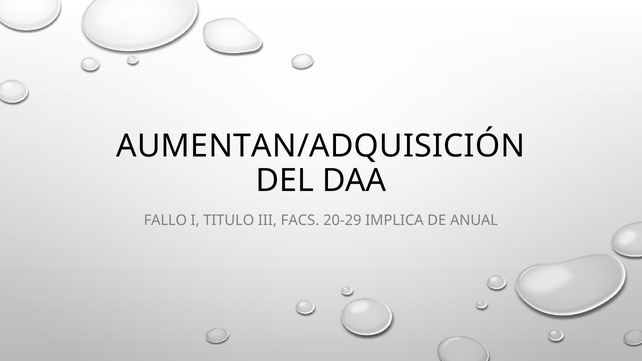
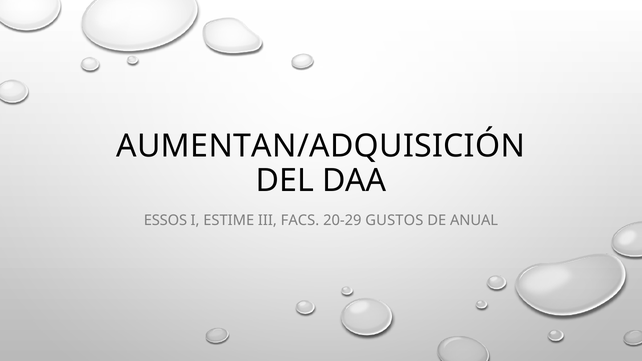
FALLO: FALLO -> ESSOS (165, 220)
TITULO: TITULO -> ESTIME (229, 220)
IMPLICA: IMPLICA -> GUSTOS (394, 220)
